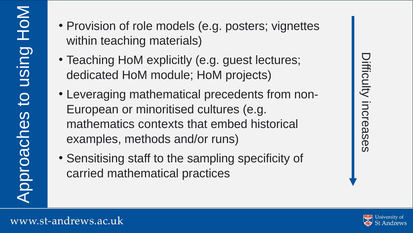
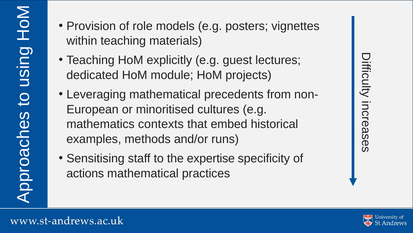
sampling: sampling -> expertise (211, 158)
carried: carried -> actions (85, 173)
